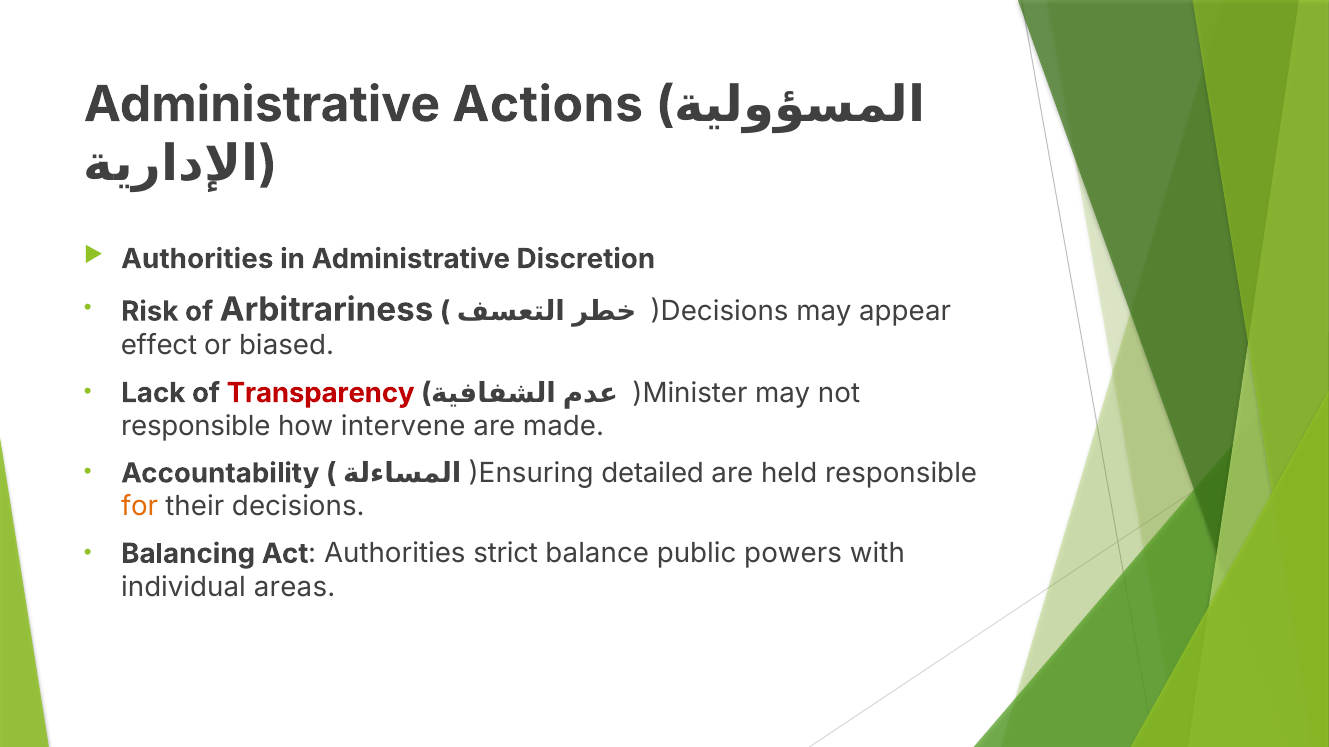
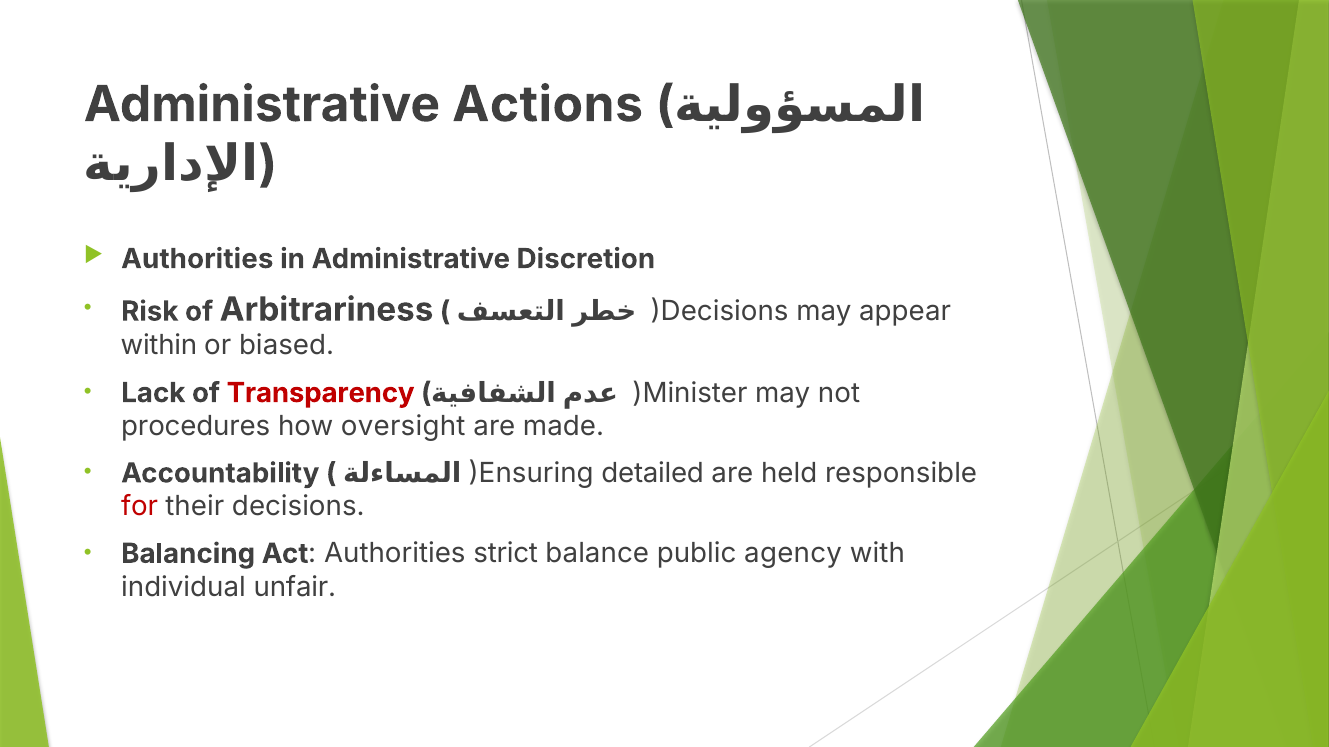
effect: effect -> within (159, 346)
responsible: responsible -> procedures (196, 427)
intervene: intervene -> oversight (403, 427)
for colour: orange -> red (140, 507)
powers: powers -> agency (793, 554)
areas: areas -> unfair (295, 587)
